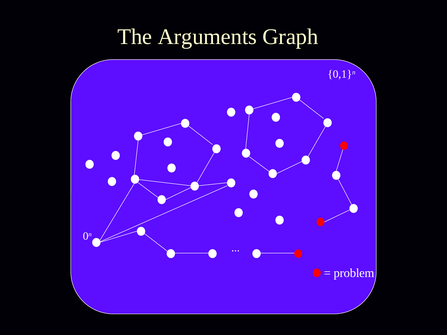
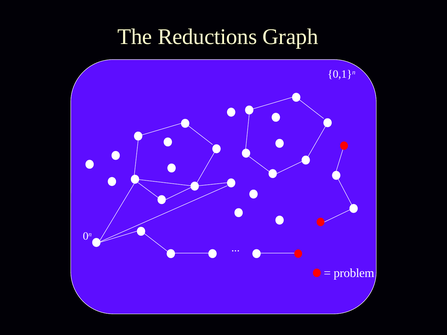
Arguments: Arguments -> Reductions (207, 37)
